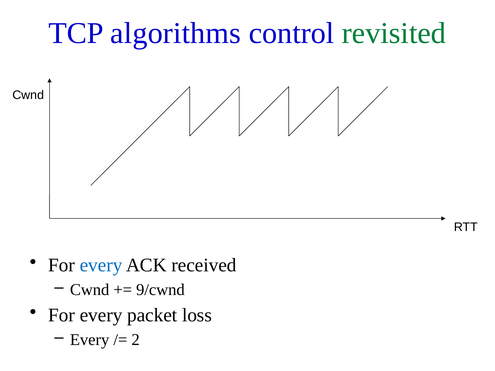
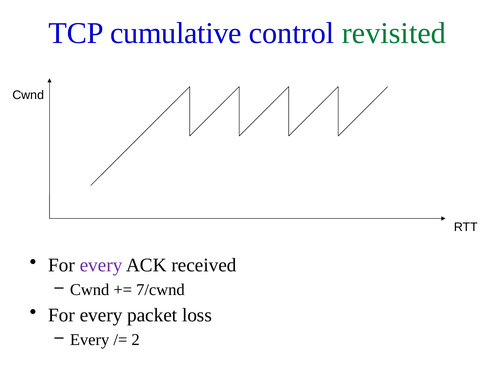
algorithms: algorithms -> cumulative (176, 33)
every colour: blue -> purple (101, 265)
9/cwnd: 9/cwnd -> 7/cwnd (160, 290)
